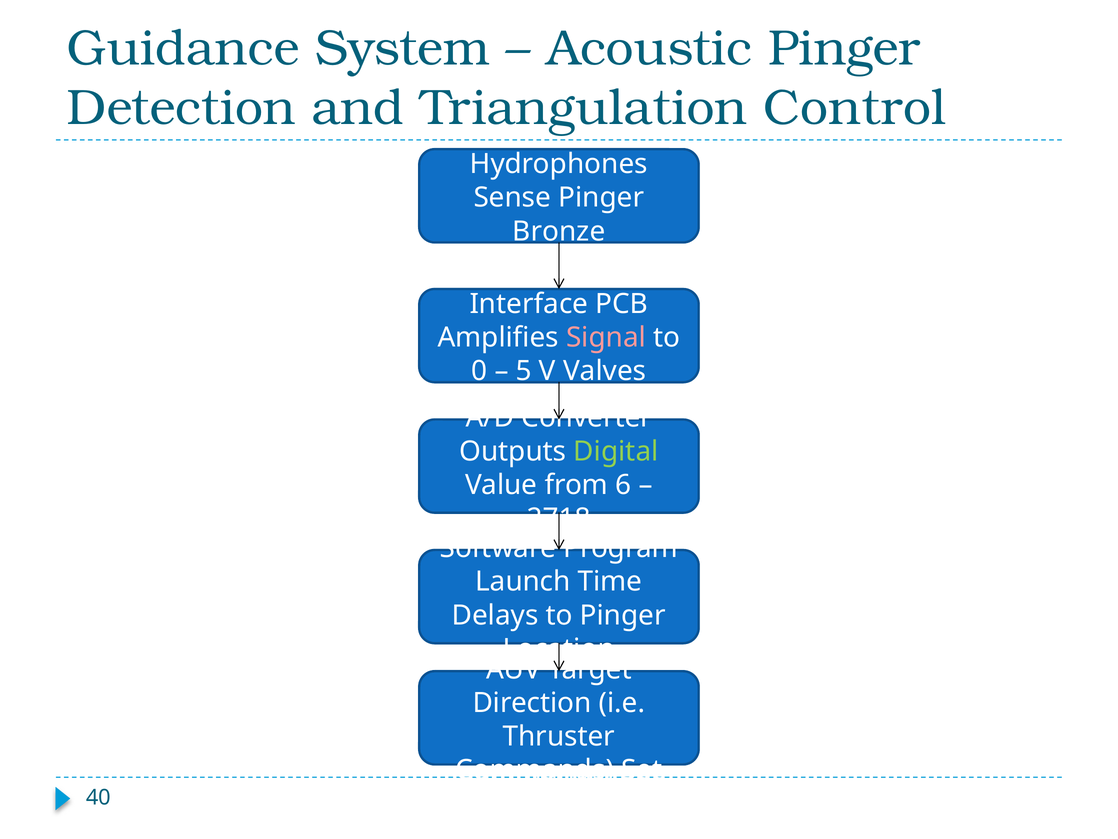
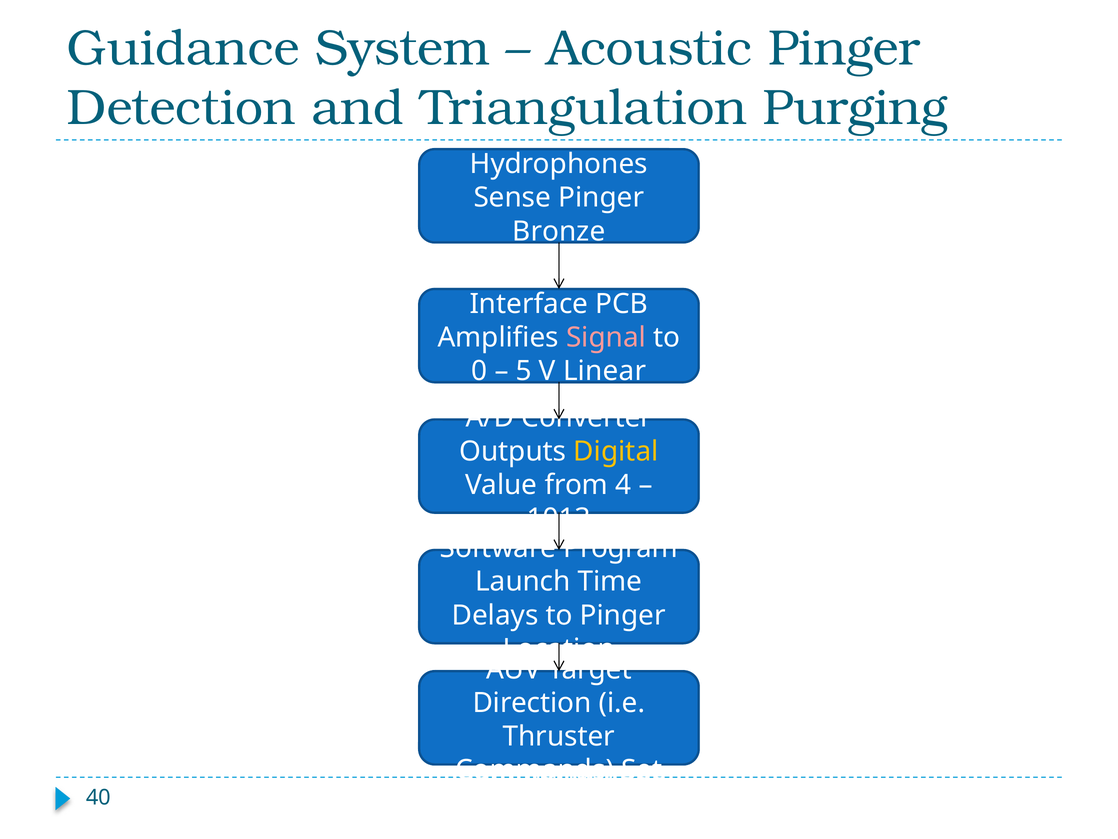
Control: Control -> Purging (855, 108)
Valves: Valves -> Linear (605, 371)
Digital colour: light green -> yellow (616, 451)
6: 6 -> 4 (623, 485)
2718: 2718 -> 1013 (559, 518)
